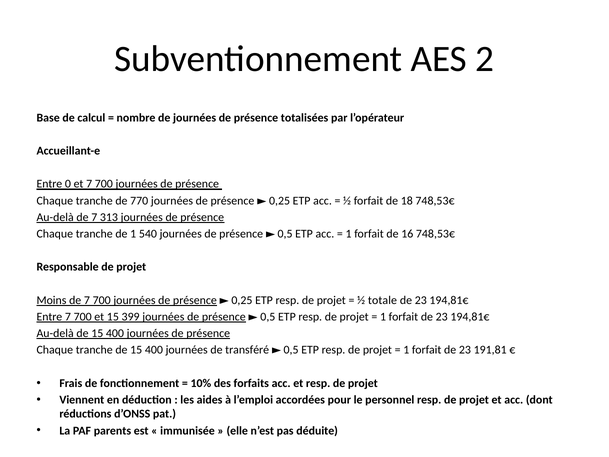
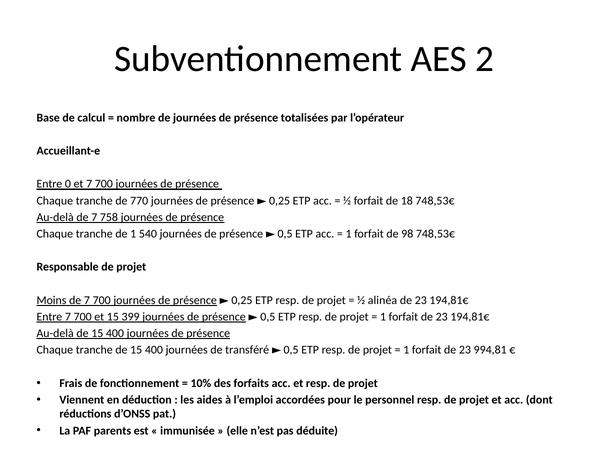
313: 313 -> 758 (109, 217)
16: 16 -> 98 (407, 234)
totale: totale -> alinéa (382, 300)
191,81: 191,81 -> 994,81 (490, 350)
